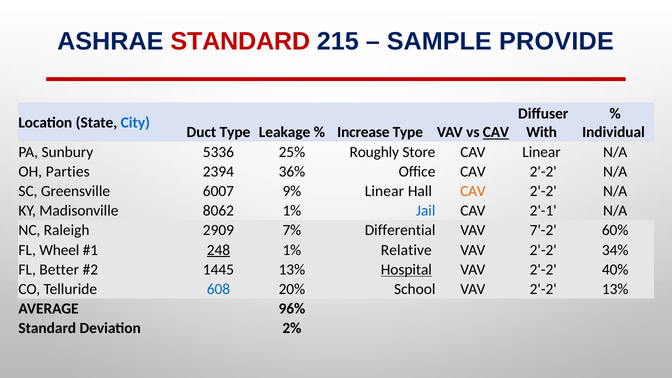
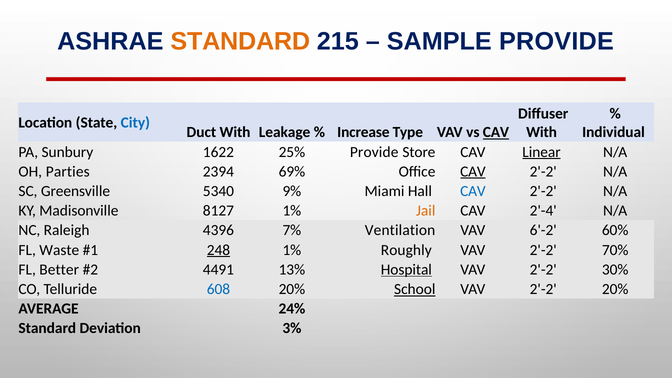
STANDARD colour: red -> orange (240, 41)
Duct Type: Type -> With (235, 132)
5336: 5336 -> 1622 (218, 152)
25% Roughly: Roughly -> Provide (374, 152)
Linear underline: none -> present (542, 152)
36%: 36% -> 69% (292, 172)
CAV underline: none -> present (473, 172)
6007: 6007 -> 5340 (218, 191)
9% Linear: Linear -> Miami (385, 191)
CAV colour: orange -> blue (473, 191)
8062: 8062 -> 8127 (218, 211)
Jail colour: blue -> orange (426, 211)
2'-1: 2'-1 -> 2'-4 (543, 211)
2909: 2909 -> 4396 (218, 230)
Differential: Differential -> Ventilation (400, 230)
7'-2: 7'-2 -> 6'-2 (543, 230)
Wheel: Wheel -> Waste (59, 250)
Relative: Relative -> Roughly (406, 250)
34%: 34% -> 70% (615, 250)
1445: 1445 -> 4491 (218, 270)
40%: 40% -> 30% (615, 270)
School underline: none -> present (415, 289)
2'-2 13%: 13% -> 20% (615, 289)
96%: 96% -> 24% (292, 309)
2%: 2% -> 3% (292, 328)
